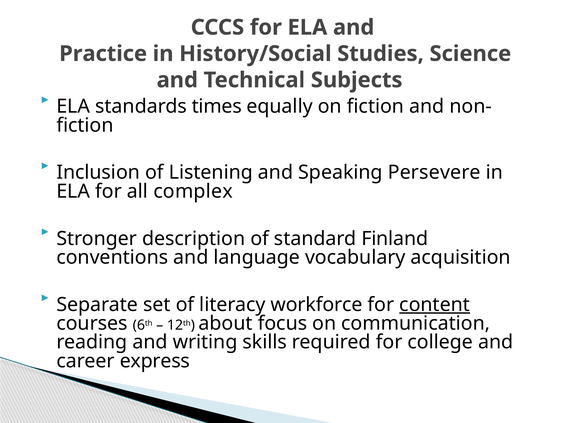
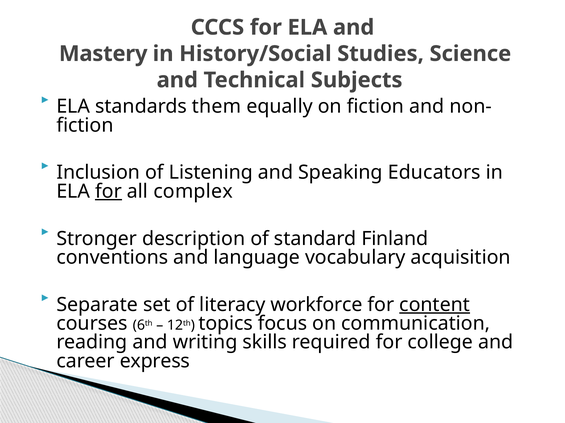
Practice: Practice -> Mastery (103, 54)
times: times -> them (217, 107)
Persevere: Persevere -> Educators (434, 173)
for underline: none -> present (108, 192)
about: about -> topics (226, 324)
